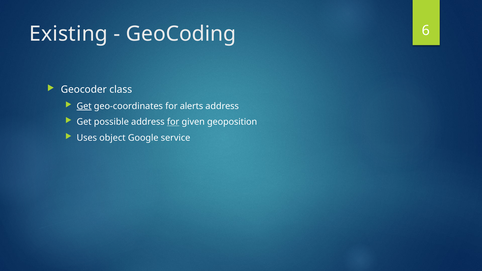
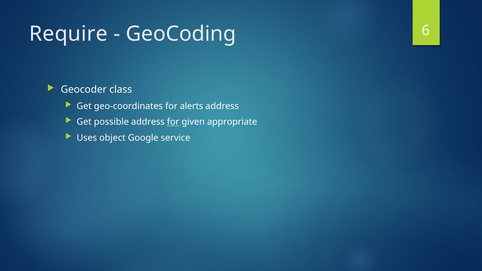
Existing: Existing -> Require (68, 34)
Get underline: present -> none (84, 106)
geoposition: geoposition -> appropriate (232, 122)
